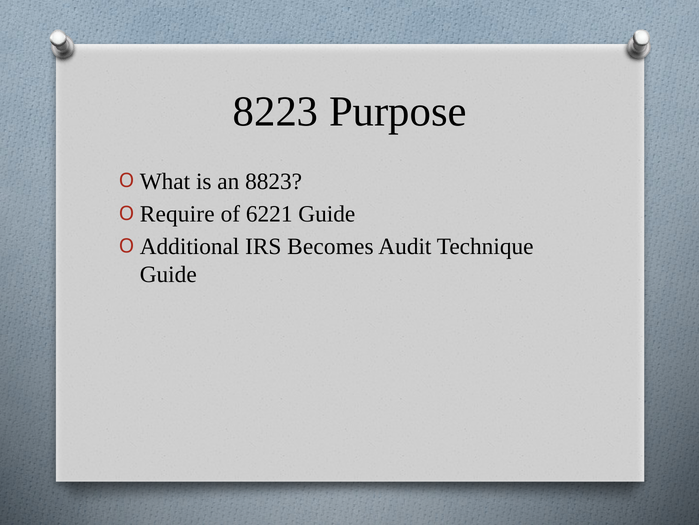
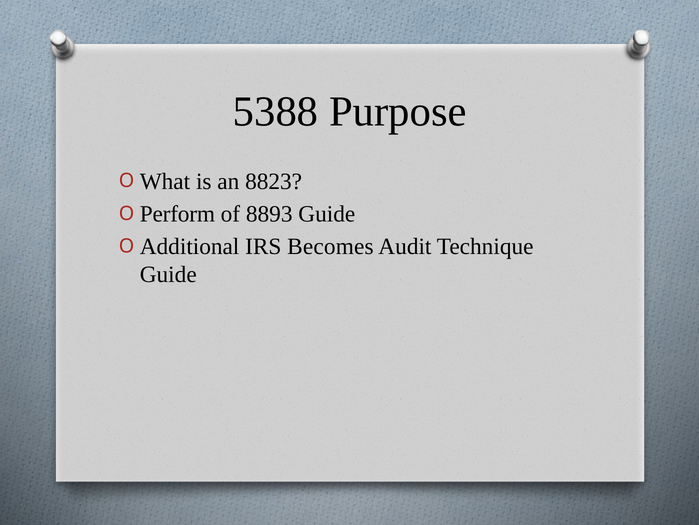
8223: 8223 -> 5388 (276, 111)
Require: Require -> Perform (177, 214)
6221: 6221 -> 8893 (269, 214)
